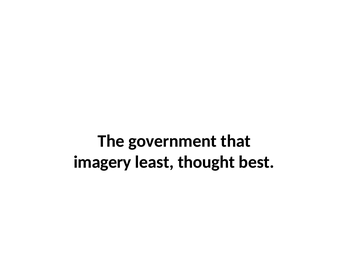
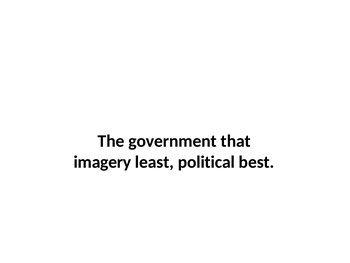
thought: thought -> political (206, 162)
